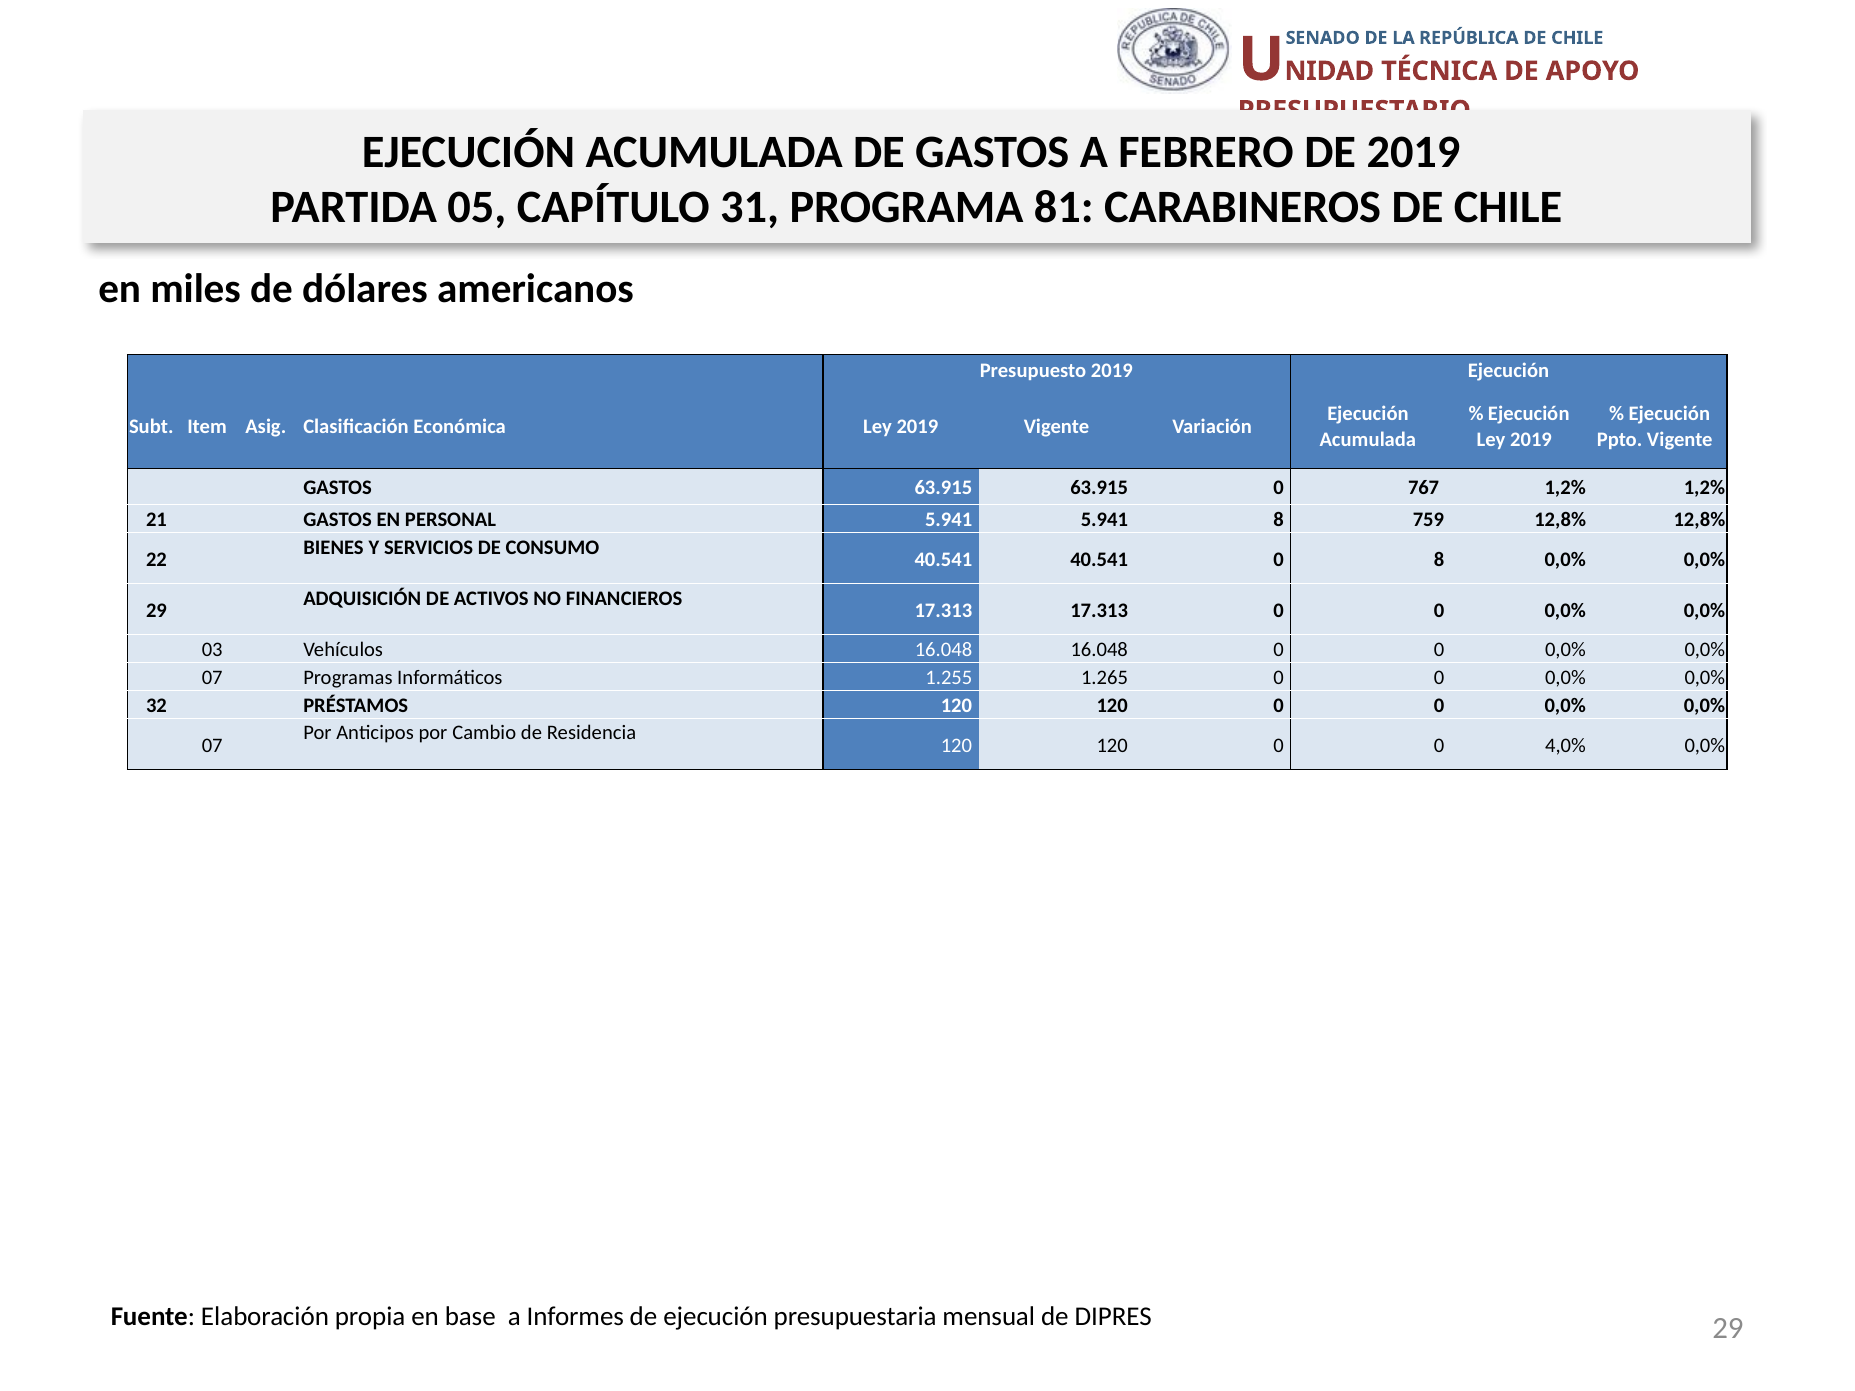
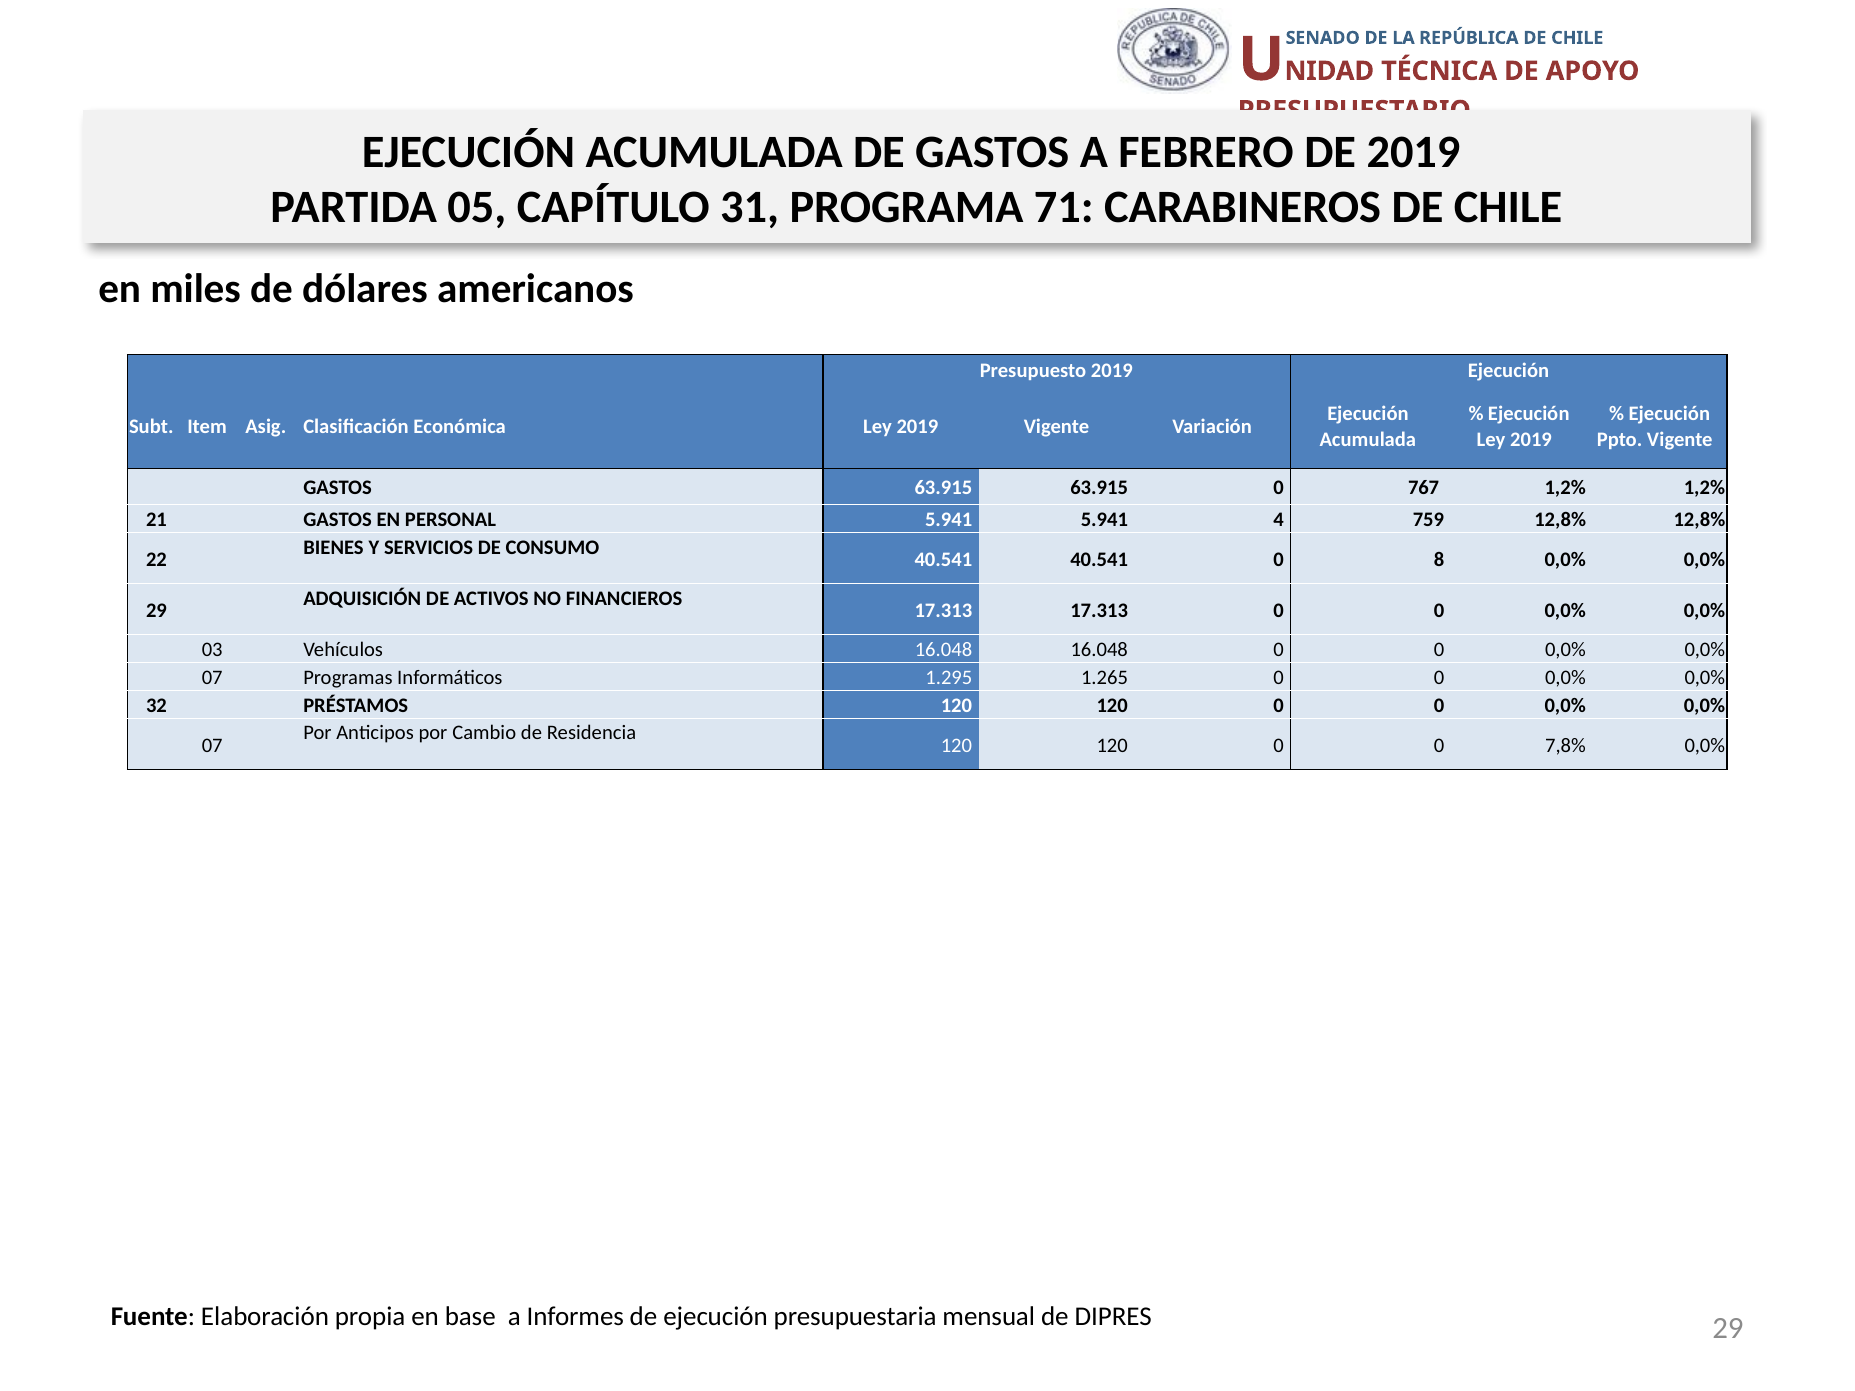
81: 81 -> 71 (1064, 208)
5.941 8: 8 -> 4 (1279, 520)
1.255: 1.255 -> 1.295 (949, 678)
4,0%: 4,0% -> 7,8% (1565, 745)
